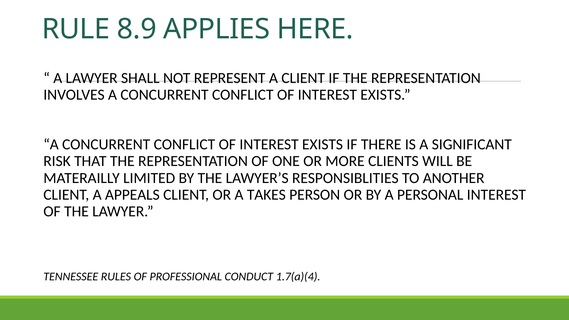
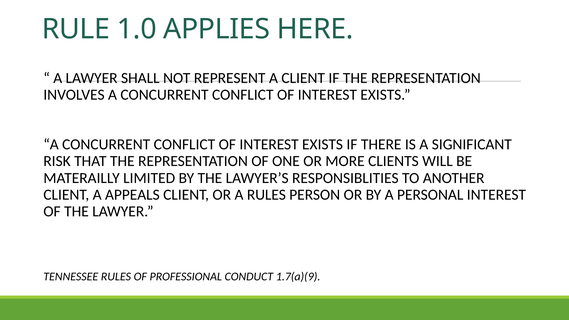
8.9: 8.9 -> 1.0 (137, 29)
A TAKES: TAKES -> RULES (266, 195)
1.7(a)(4: 1.7(a)(4 -> 1.7(a)(9 (298, 277)
